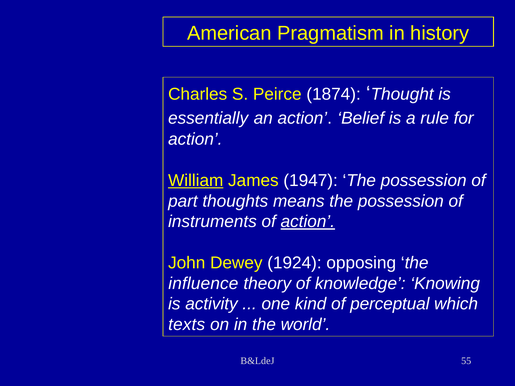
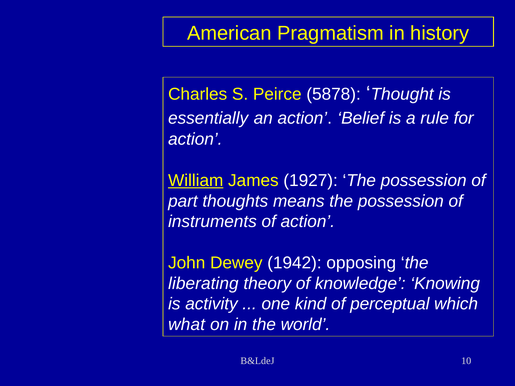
1874: 1874 -> 5878 (334, 94)
1947: 1947 -> 1927 (311, 181)
action underline: present -> none (308, 222)
1924: 1924 -> 1942 (294, 263)
influence: influence -> liberating (203, 284)
texts: texts -> what (187, 325)
55: 55 -> 10 (466, 361)
